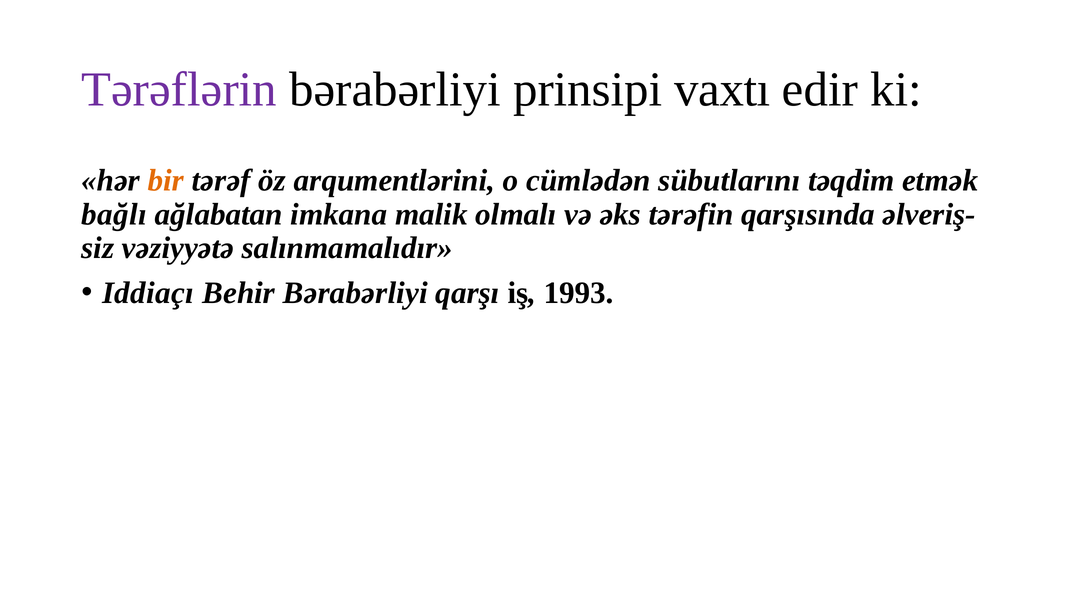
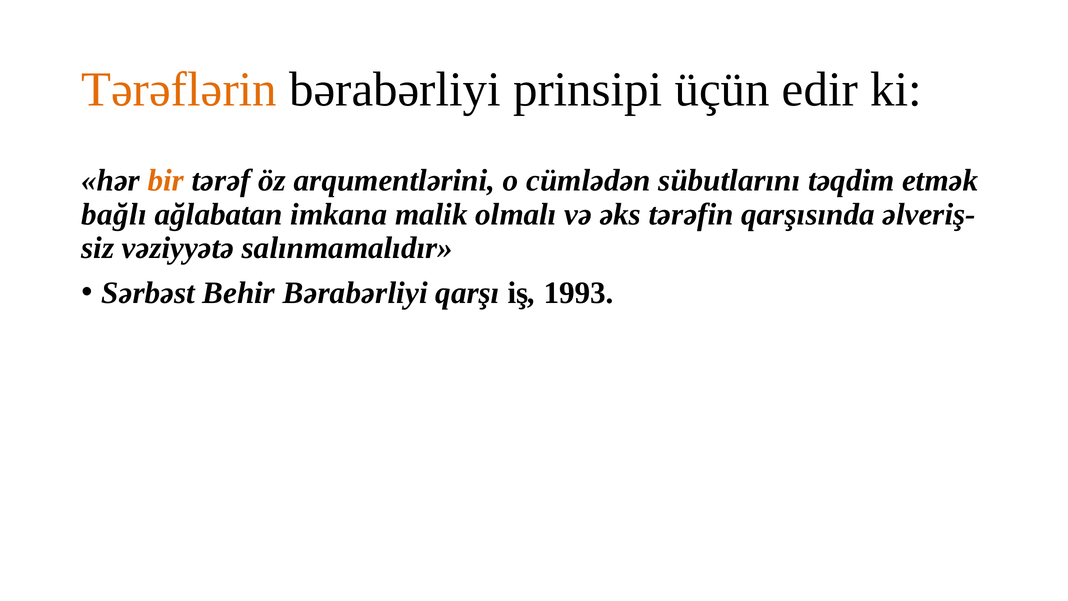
Tərəflərin colour: purple -> orange (179, 90)
vaxtı: vaxtı -> üçün (722, 90)
Iddiaçı: Iddiaçı -> Sərbəst (148, 293)
